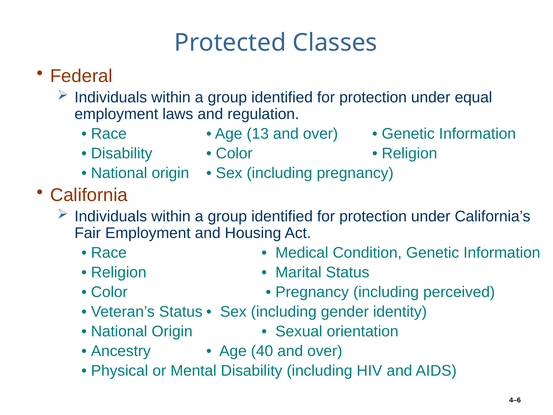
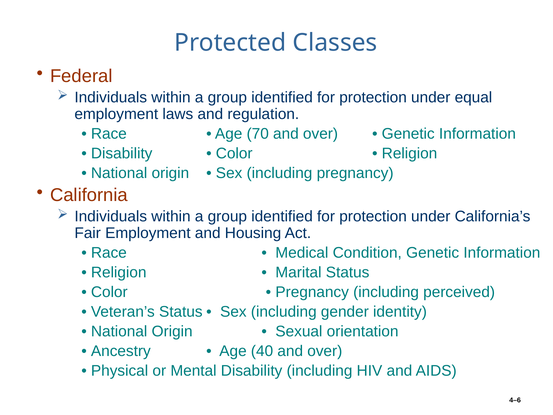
13: 13 -> 70 (258, 134)
